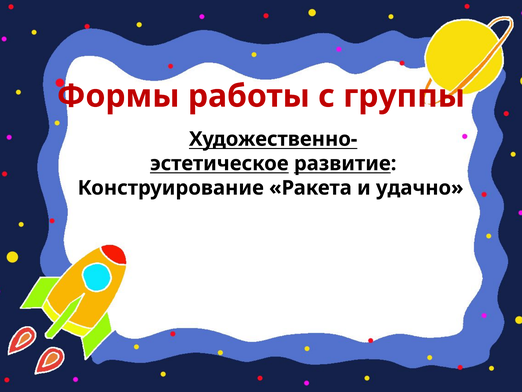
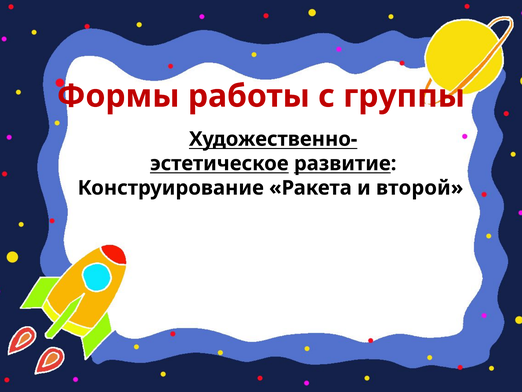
удачно: удачно -> второй (420, 188)
